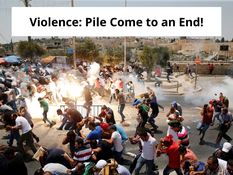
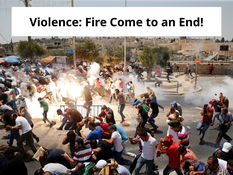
Pile: Pile -> Fire (96, 22)
